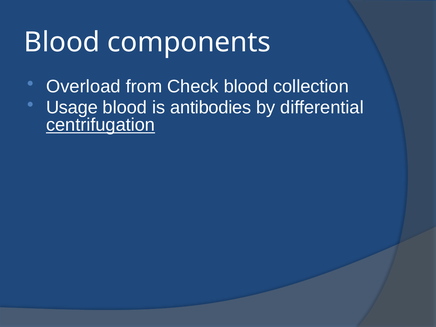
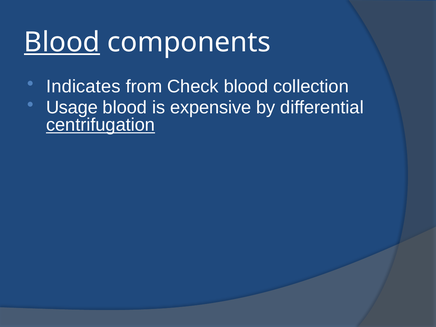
Blood underline: none -> present (62, 42)
Overload: Overload -> Indicates (83, 86)
antibodies: antibodies -> expensive (211, 107)
